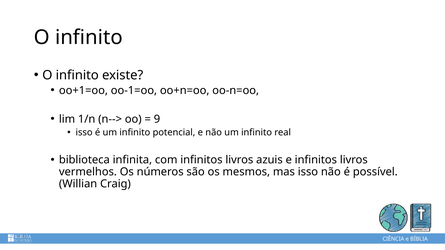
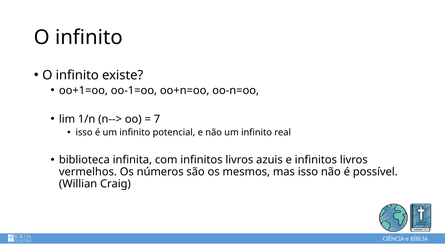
9: 9 -> 7 (157, 119)
